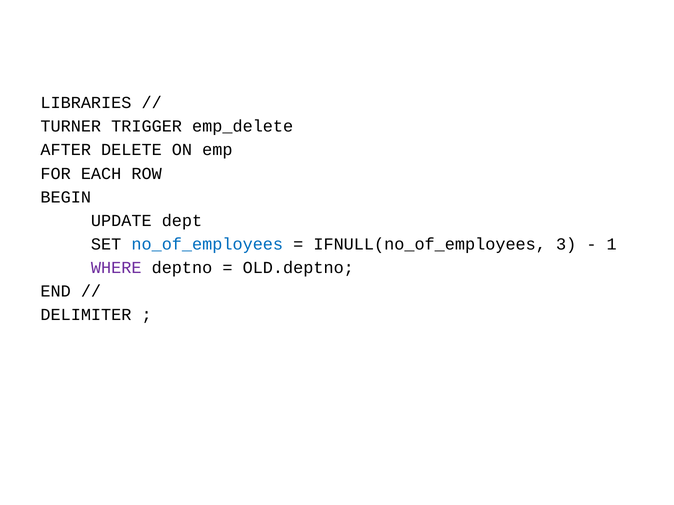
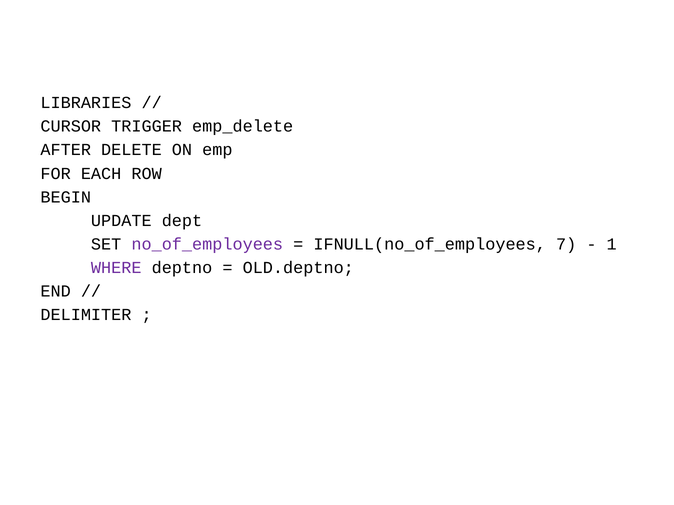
TURNER: TURNER -> CURSOR (71, 126)
no_of_employees colour: blue -> purple (207, 244)
3: 3 -> 7 (566, 244)
